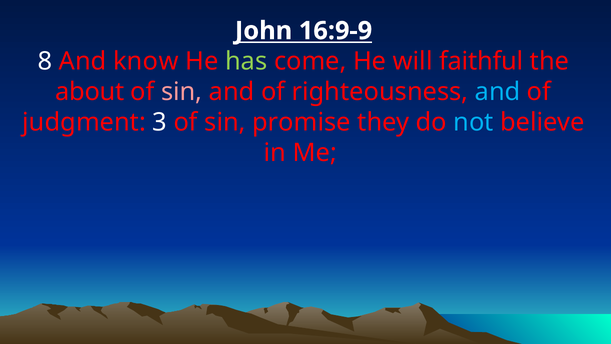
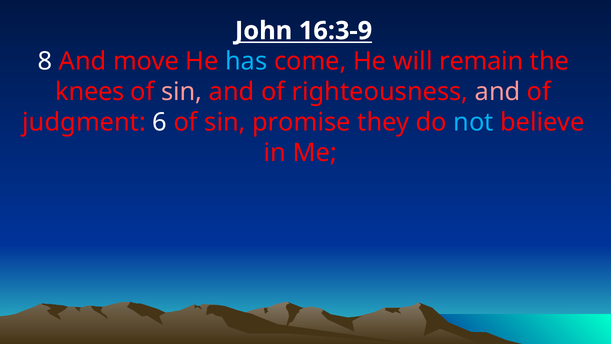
16:9-9: 16:9-9 -> 16:3-9 (335, 31)
know: know -> move (146, 61)
has colour: light green -> light blue (246, 61)
faithful: faithful -> remain (481, 61)
about: about -> knees (90, 92)
and colour: light blue -> pink (498, 92)
3: 3 -> 6 (160, 122)
